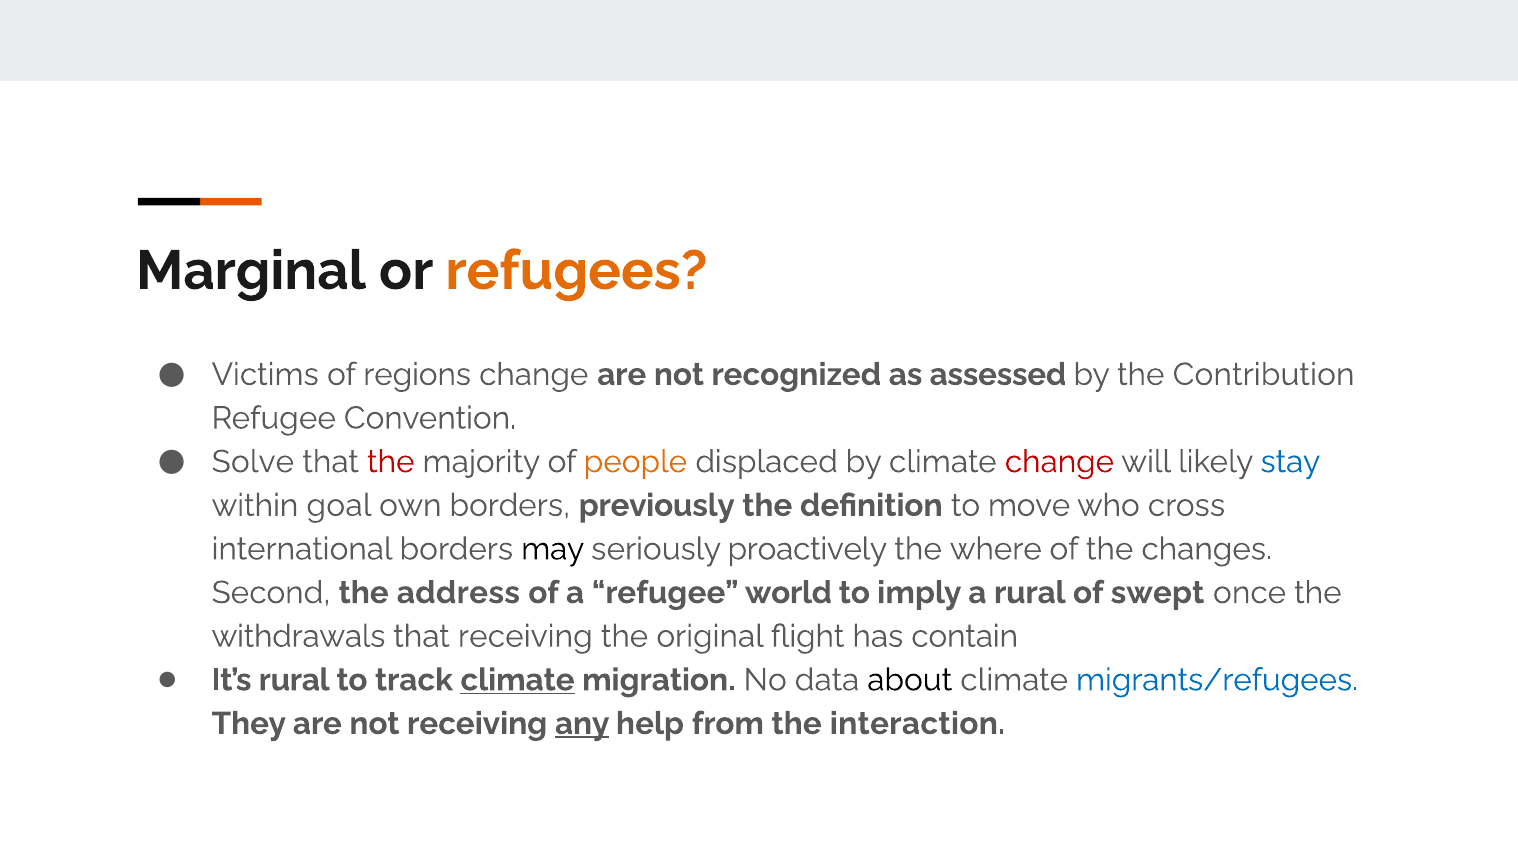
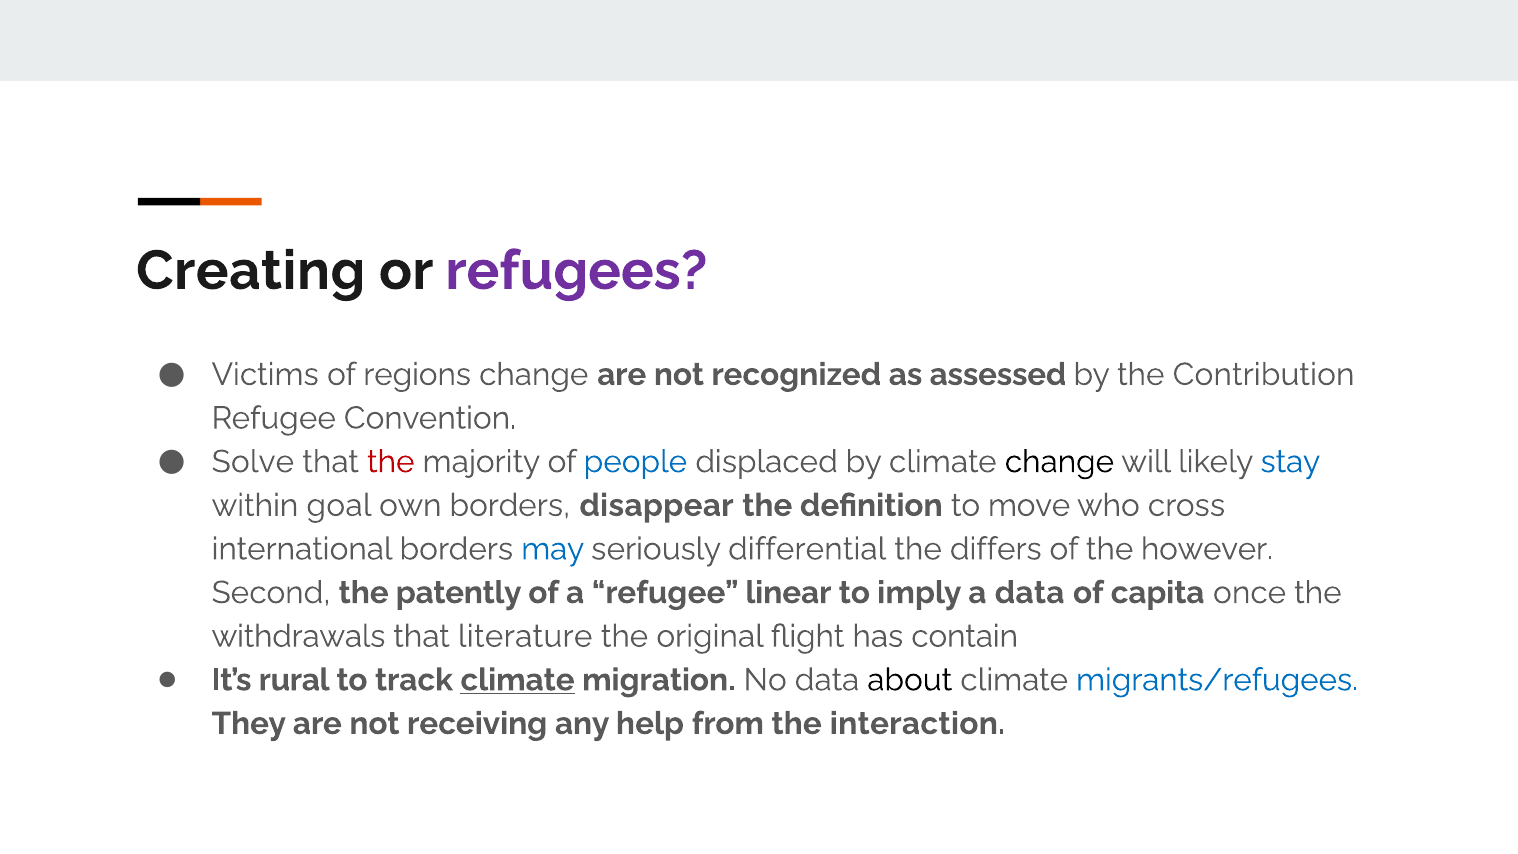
Marginal: Marginal -> Creating (251, 271)
refugees colour: orange -> purple (576, 271)
people colour: orange -> blue (635, 462)
change colour: red -> black (1059, 462)
previously: previously -> disappear (656, 505)
may colour: black -> blue (553, 549)
proactively: proactively -> differential (807, 549)
where: where -> differs (996, 549)
changes: changes -> however (1207, 549)
address: address -> patently (459, 593)
world: world -> linear (788, 593)
a rural: rural -> data (1030, 593)
swept: swept -> capita (1158, 593)
that receiving: receiving -> literature (525, 636)
any underline: present -> none (582, 723)
